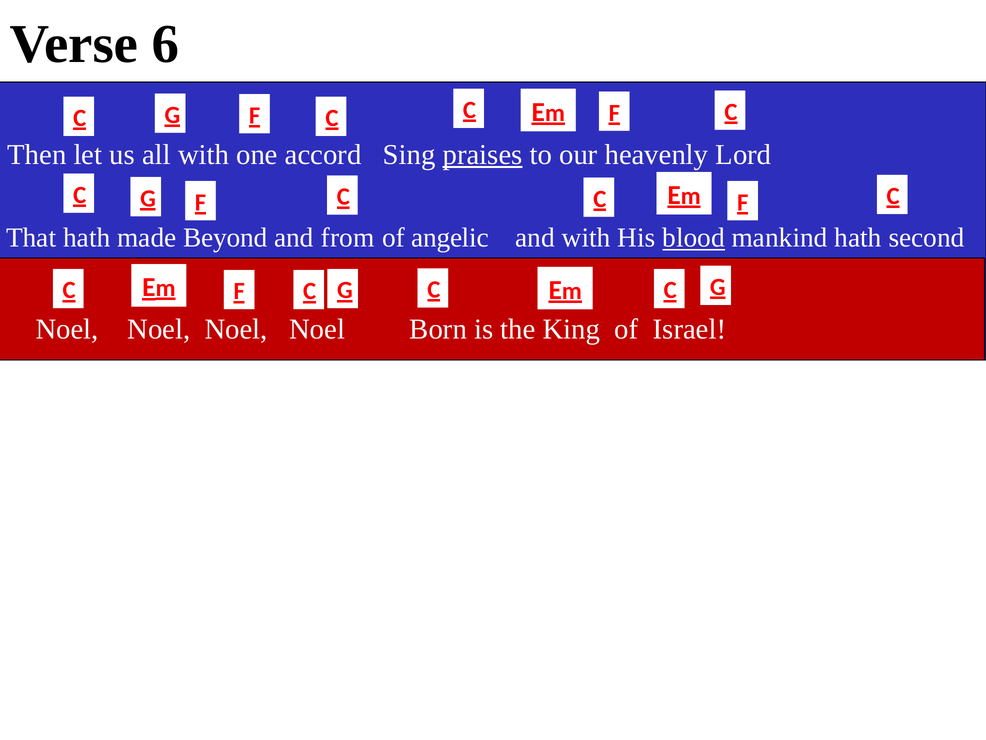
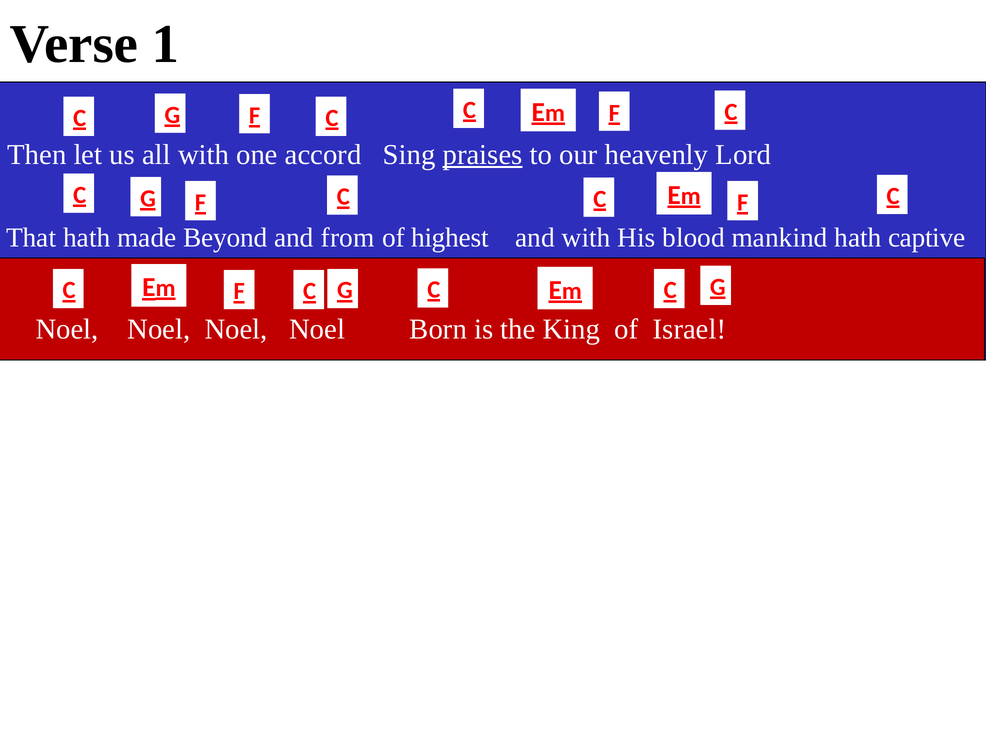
6: 6 -> 1 (165, 44)
angelic: angelic -> highest (450, 238)
blood underline: present -> none (694, 238)
second: second -> captive (927, 238)
